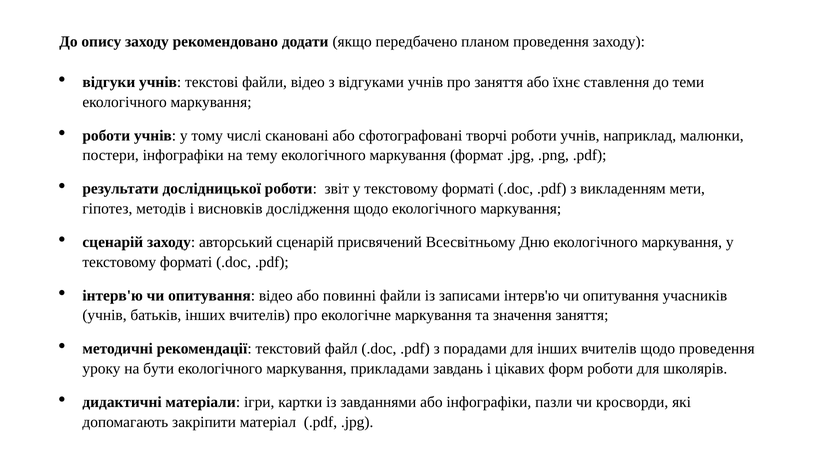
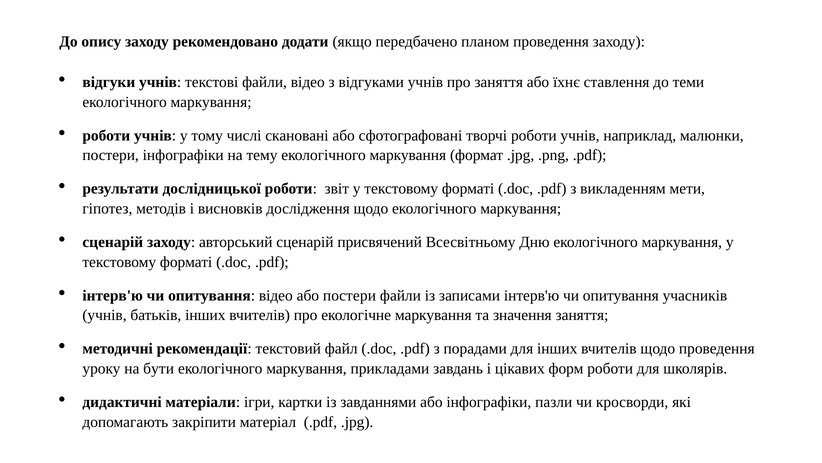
або повинні: повинні -> постери (349, 295)
